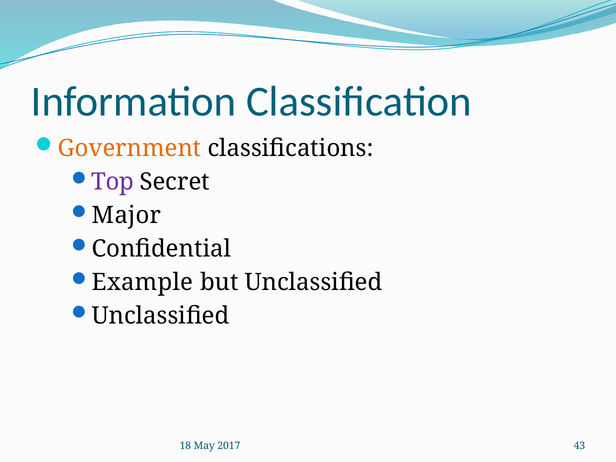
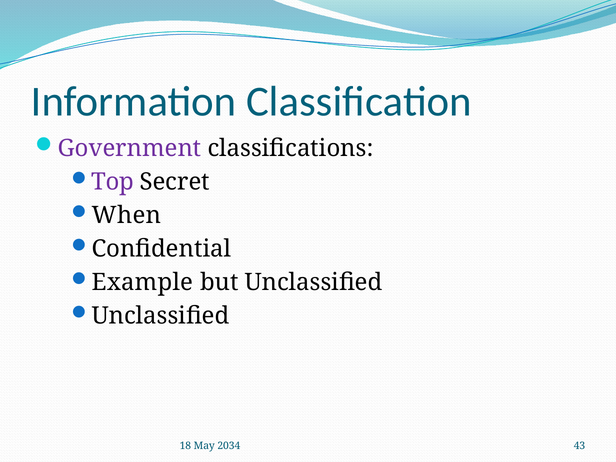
Government colour: orange -> purple (130, 149)
Major: Major -> When (126, 216)
2017: 2017 -> 2034 (229, 446)
